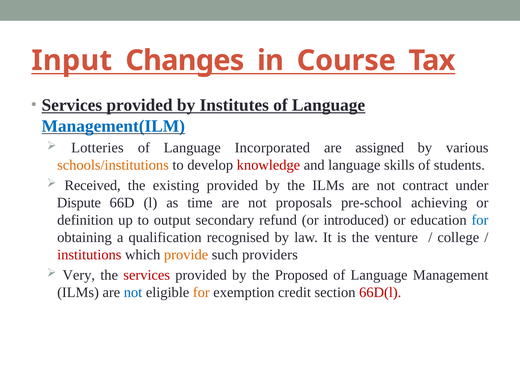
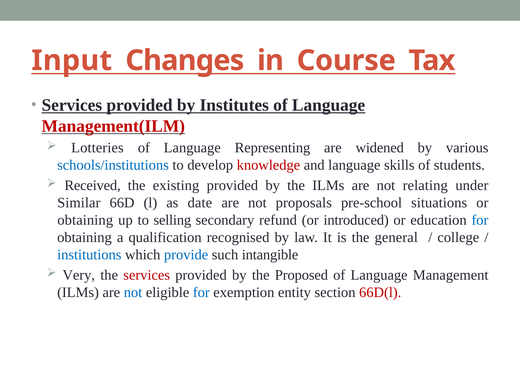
Management(ILM colour: blue -> red (113, 126)
Incorporated: Incorporated -> Representing (272, 148)
assigned: assigned -> widened (380, 148)
schools/institutions colour: orange -> blue (113, 165)
contract: contract -> relating (425, 185)
Dispute: Dispute -> Similar (79, 203)
time: time -> date (200, 203)
achieving: achieving -> situations (439, 203)
definition: definition -> obtaining (85, 220)
output: output -> selling (172, 220)
venture: venture -> general (396, 237)
institutions colour: red -> blue (89, 255)
provide colour: orange -> blue (186, 255)
providers: providers -> intangible (270, 255)
for colour: orange -> blue (201, 292)
credit: credit -> entity (294, 292)
